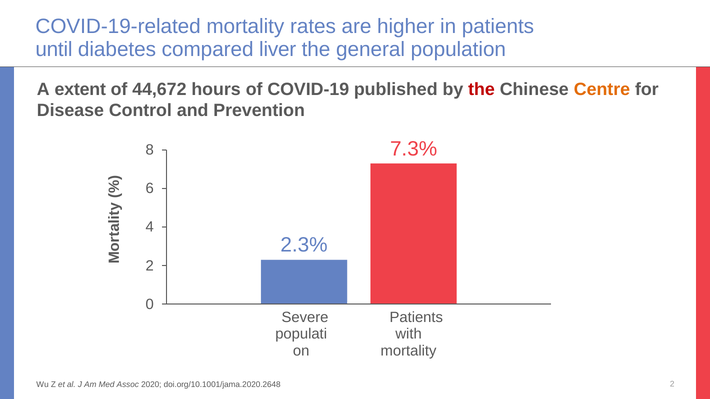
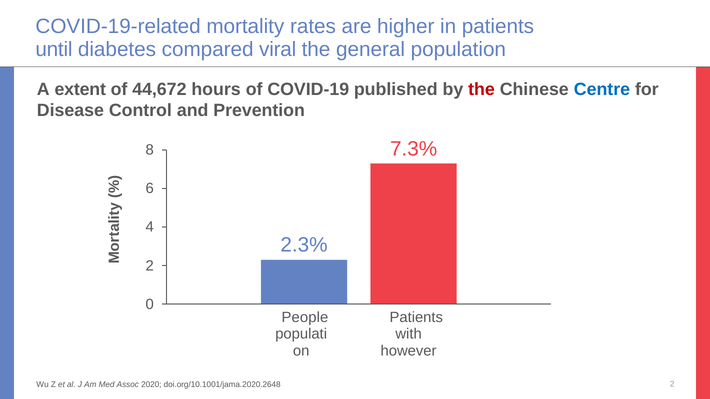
liver: liver -> viral (278, 50)
Centre colour: orange -> blue (602, 89)
Severe: Severe -> People (305, 318)
mortality: mortality -> however (409, 351)
